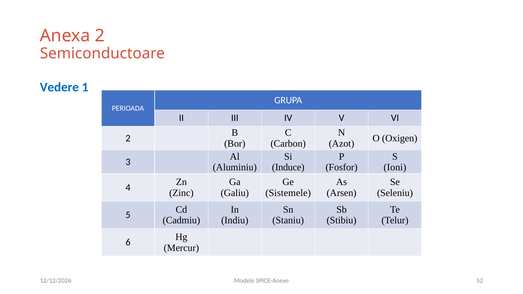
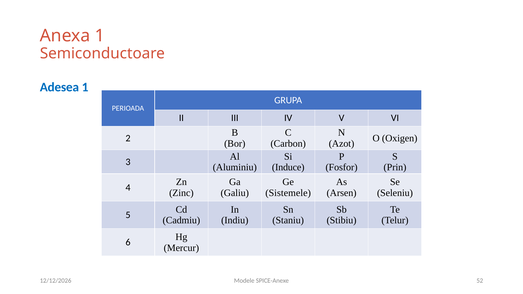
Anexa 2: 2 -> 1 (100, 36)
Vedere: Vedere -> Adesea (59, 87)
Ioni: Ioni -> Prin (395, 167)
